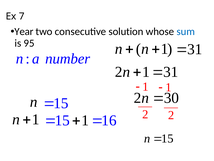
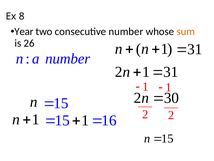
7: 7 -> 8 (22, 16)
consecutive solution: solution -> number (126, 32)
sum colour: blue -> orange (186, 32)
95: 95 -> 26 (29, 43)
